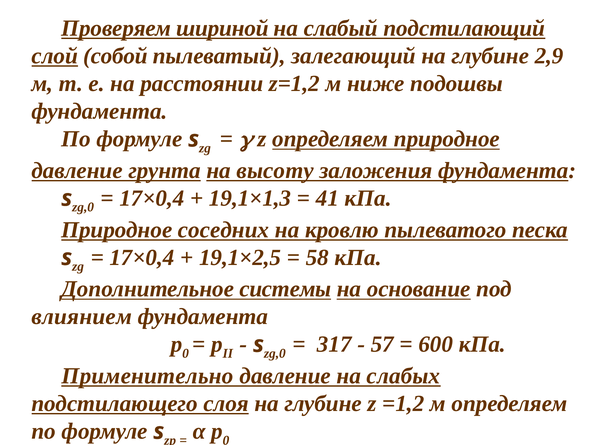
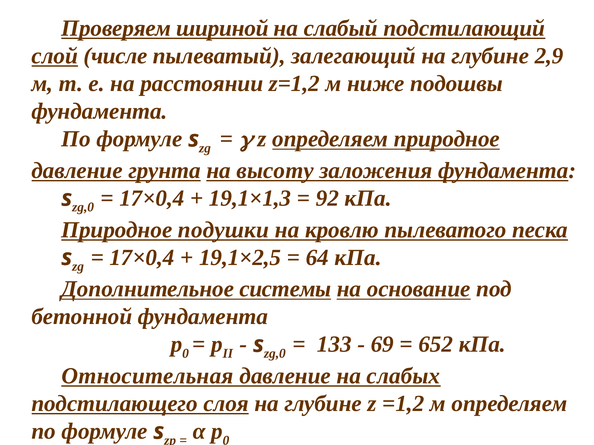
собой: собой -> числе (115, 56)
41: 41 -> 92 (327, 198)
соседних: соседних -> подушки (223, 230)
58: 58 -> 64 (317, 258)
влиянием: влиянием -> бетонной (82, 317)
317: 317 -> 133 (334, 345)
57: 57 -> 69 (382, 345)
600: 600 -> 652 (436, 345)
Применительно: Применительно -> Относительная (147, 376)
